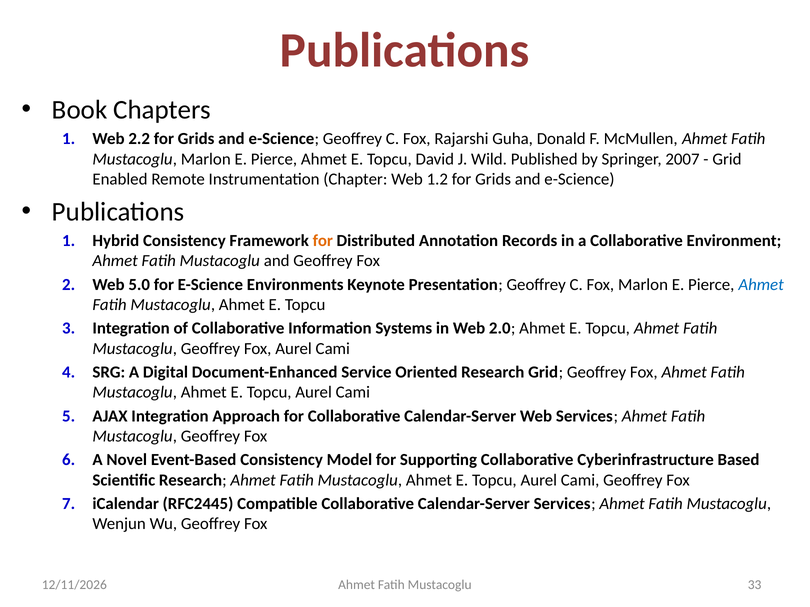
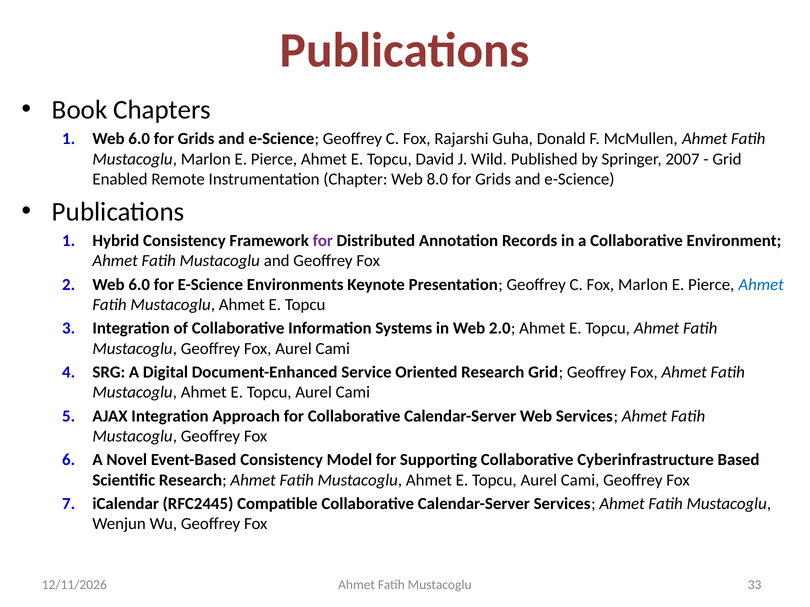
2.2: 2.2 -> 6.0 (139, 139)
1.2: 1.2 -> 8.0 (437, 179)
for colour: orange -> purple (323, 241)
5.0: 5.0 -> 6.0 (139, 285)
